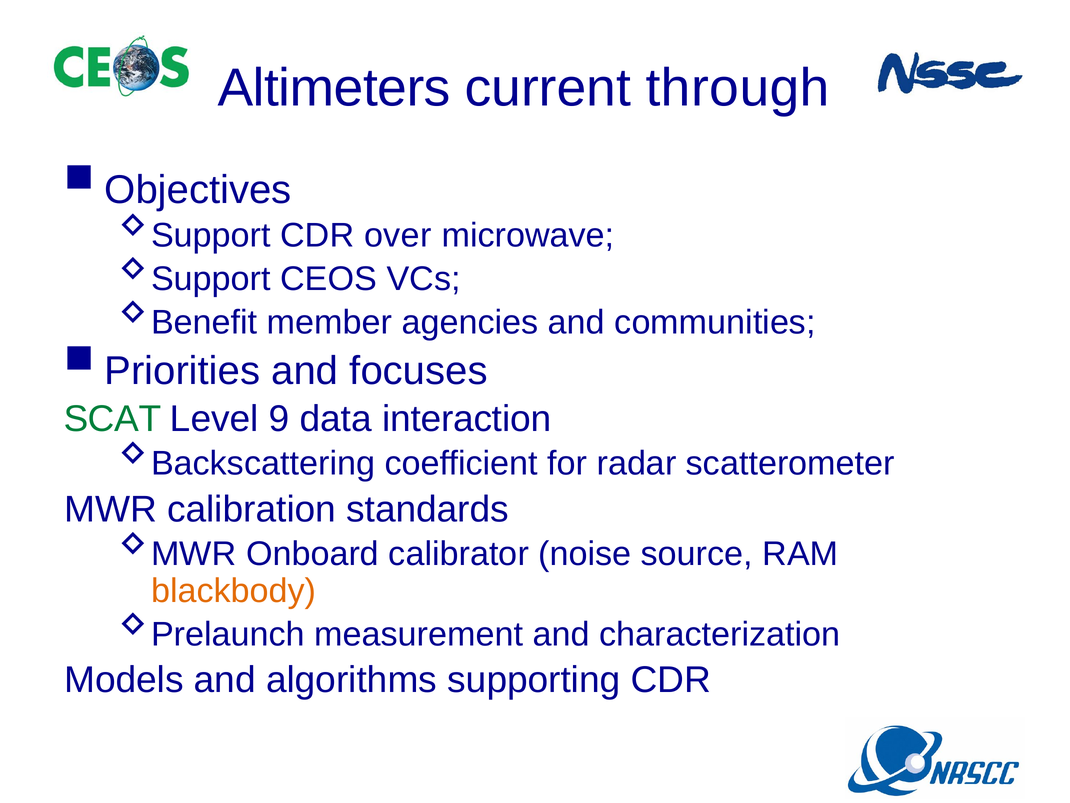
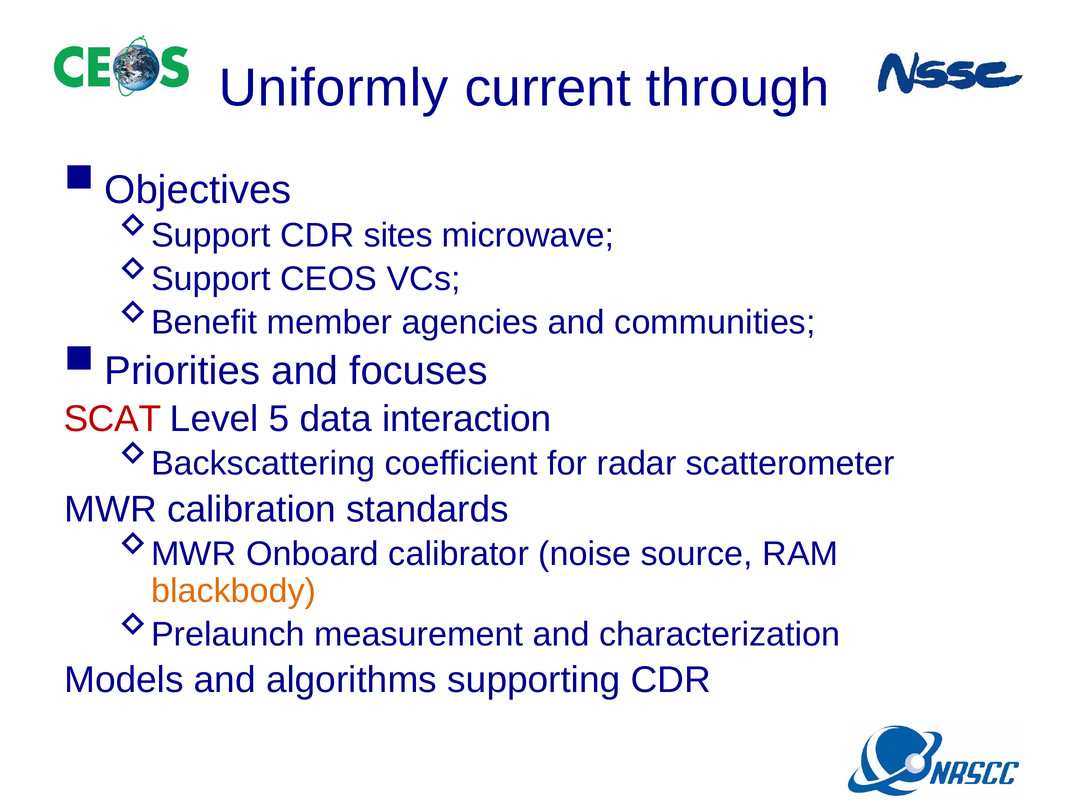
Altimeters: Altimeters -> Uniformly (334, 88)
over: over -> sites (398, 236)
SCAT colour: green -> red (112, 419)
9: 9 -> 5 (279, 419)
